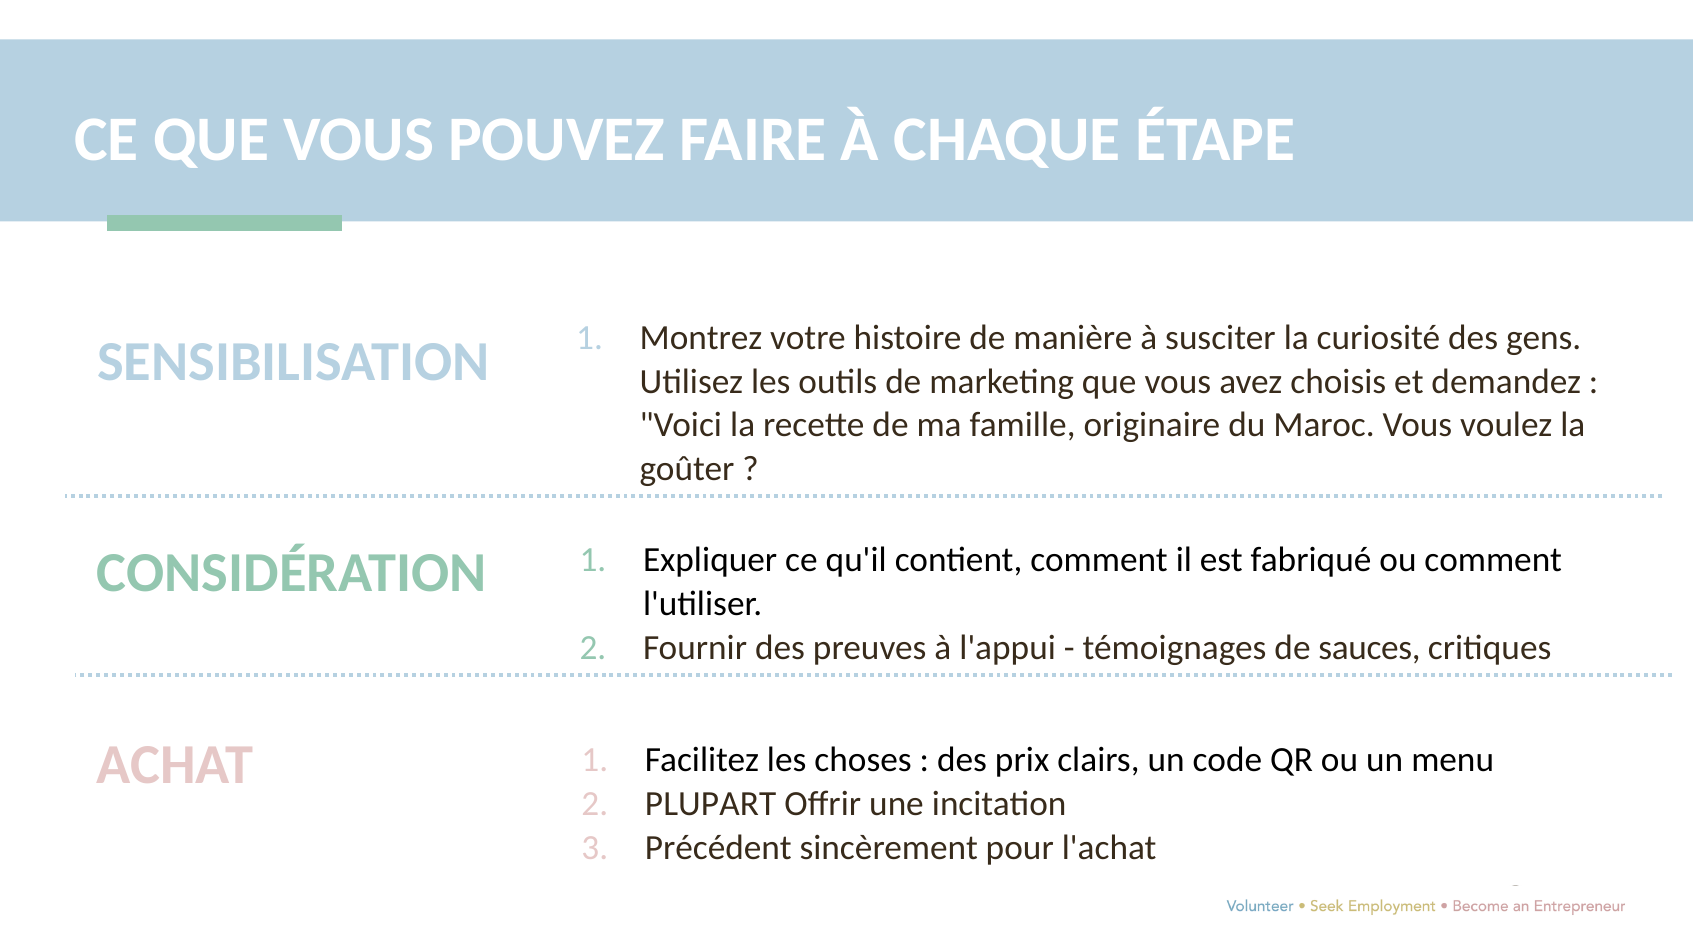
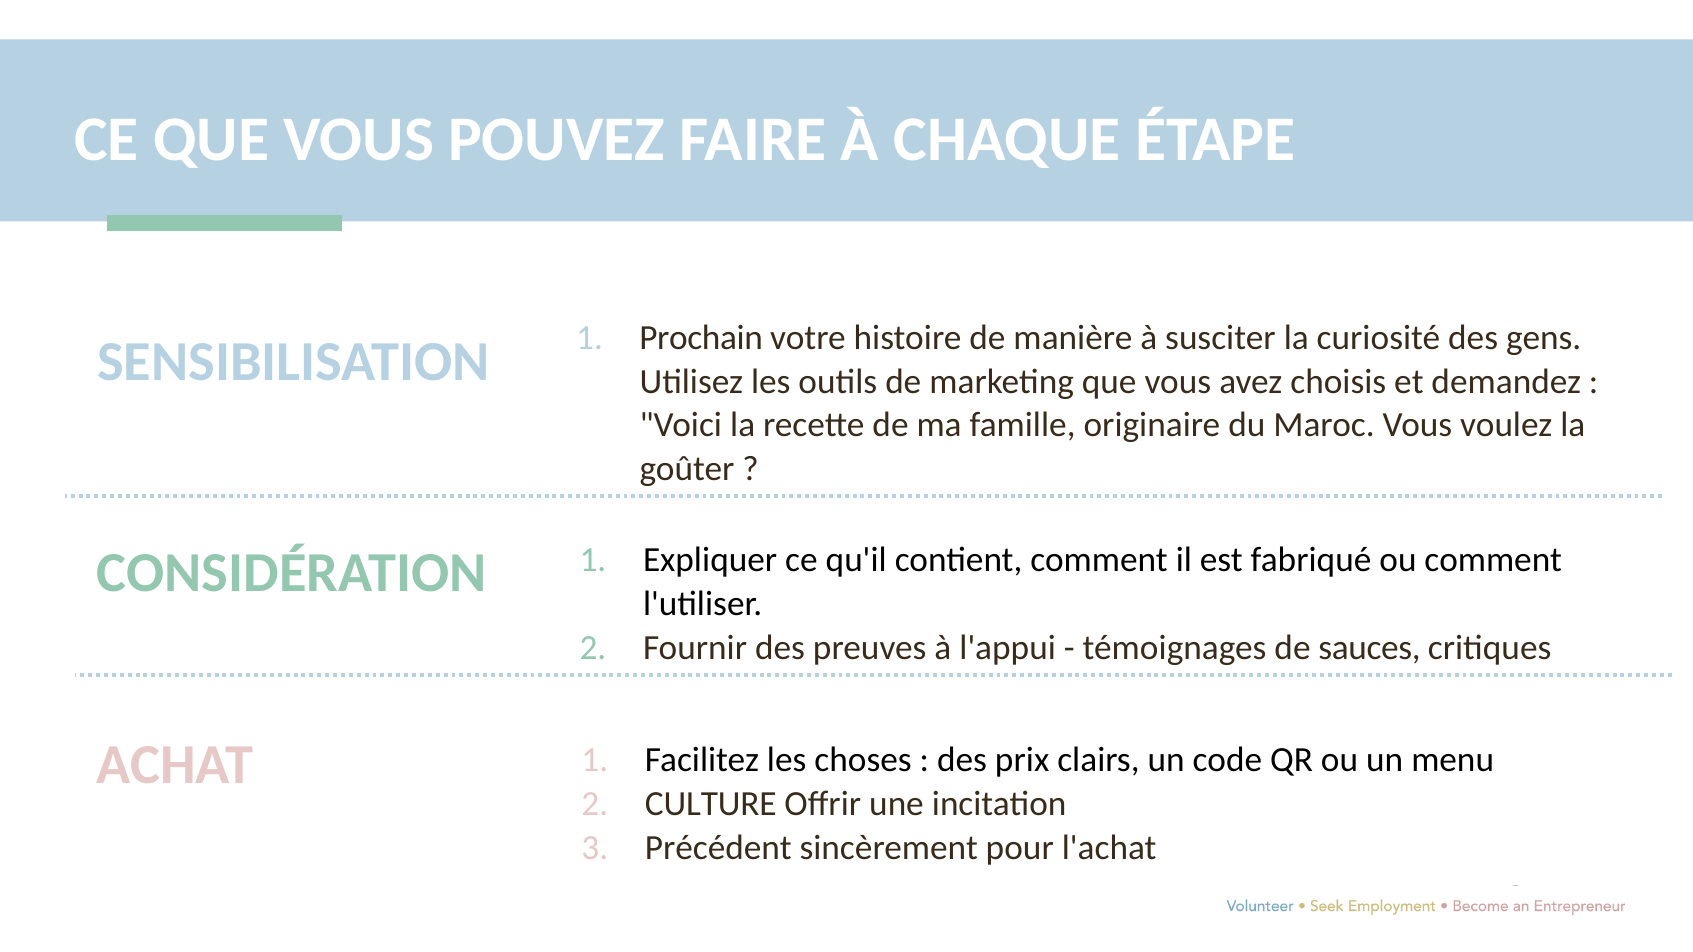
Montrez: Montrez -> Prochain (701, 338)
PLUPART: PLUPART -> CULTURE (711, 804)
